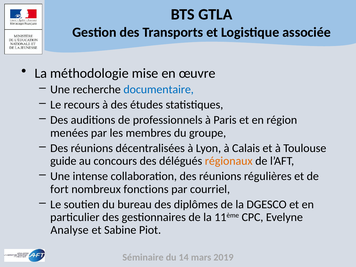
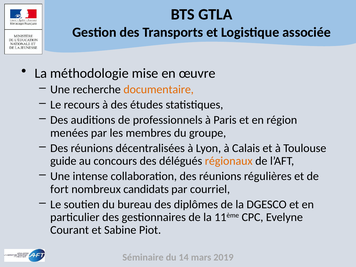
documentaire colour: blue -> orange (159, 89)
fonctions: fonctions -> candidats (146, 189)
Analyse: Analyse -> Courant (70, 230)
